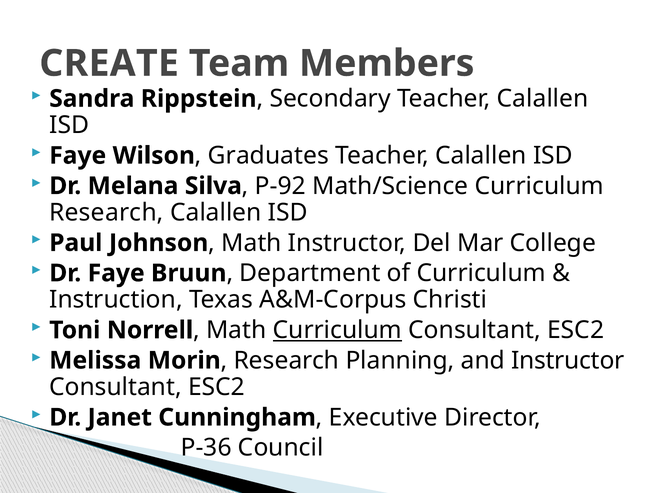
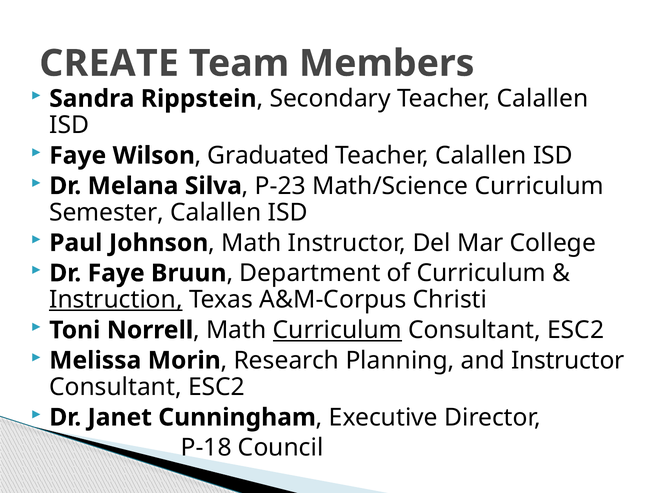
Graduates: Graduates -> Graduated (269, 156)
P-92: P-92 -> P-23 (280, 186)
Research: Research -> Semester (107, 212)
Instruction underline: none -> present (116, 300)
P-36: P-36 -> P-18 (206, 447)
